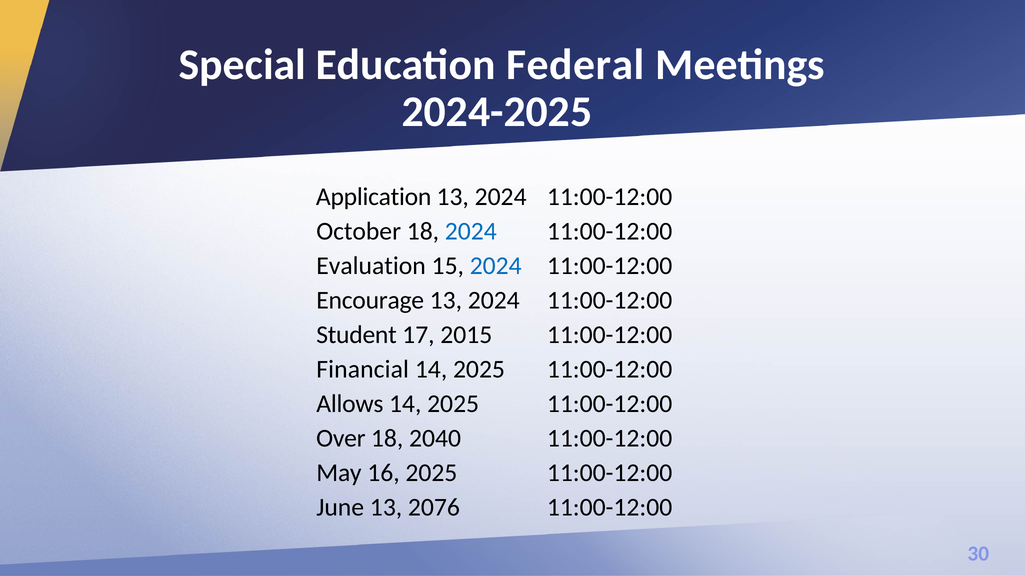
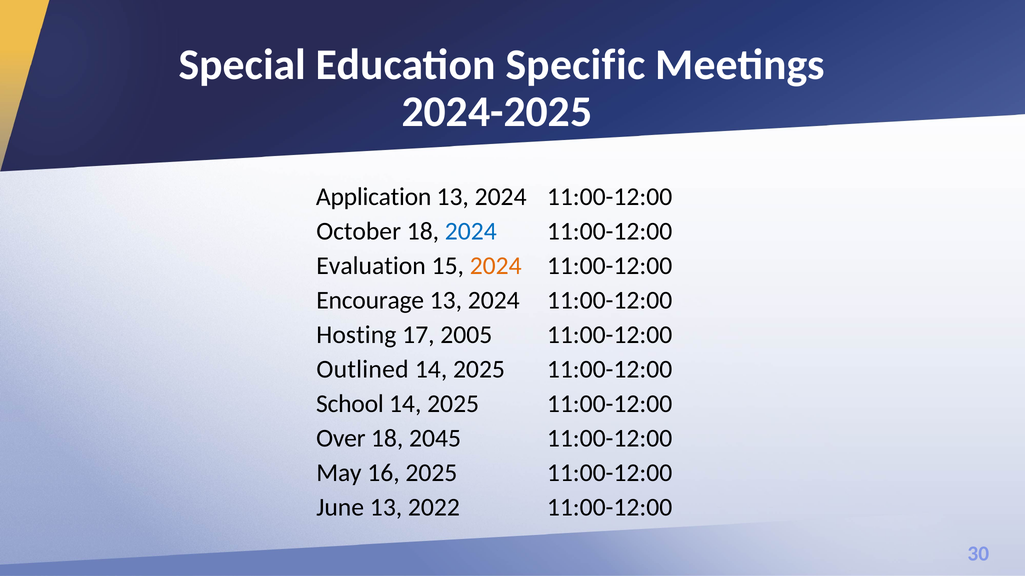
Federal: Federal -> Specific (575, 65)
2024 colour: blue -> orange (496, 266)
Student: Student -> Hosting (356, 335)
2015: 2015 -> 2005 (466, 335)
Financial: Financial -> Outlined (363, 370)
Allows: Allows -> School (350, 404)
2040: 2040 -> 2045 (435, 439)
2076: 2076 -> 2022 (434, 508)
